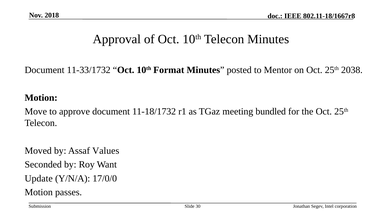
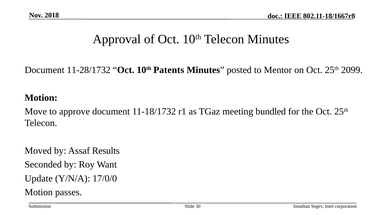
11-33/1732: 11-33/1732 -> 11-28/1732 (89, 70)
Format: Format -> Patents (169, 70)
2038: 2038 -> 2099 (352, 70)
Values: Values -> Results (106, 151)
